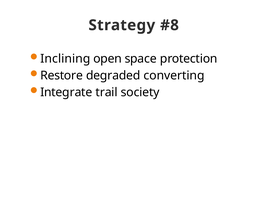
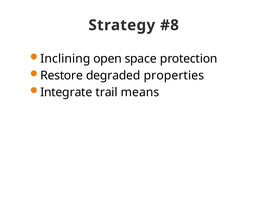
converting: converting -> properties (174, 75)
society: society -> means (140, 92)
